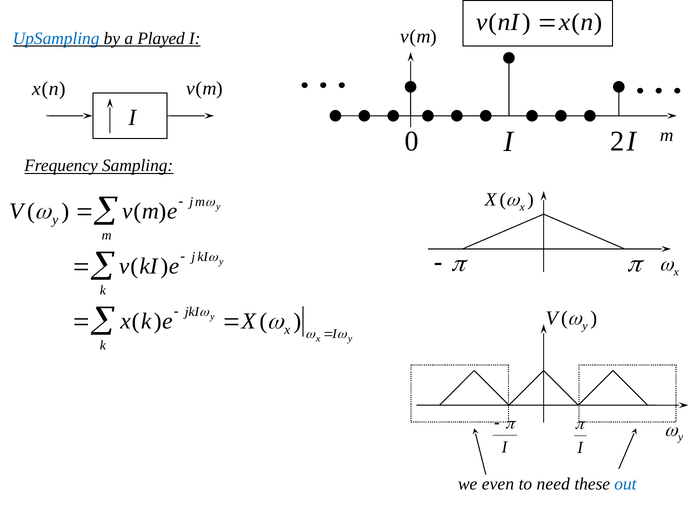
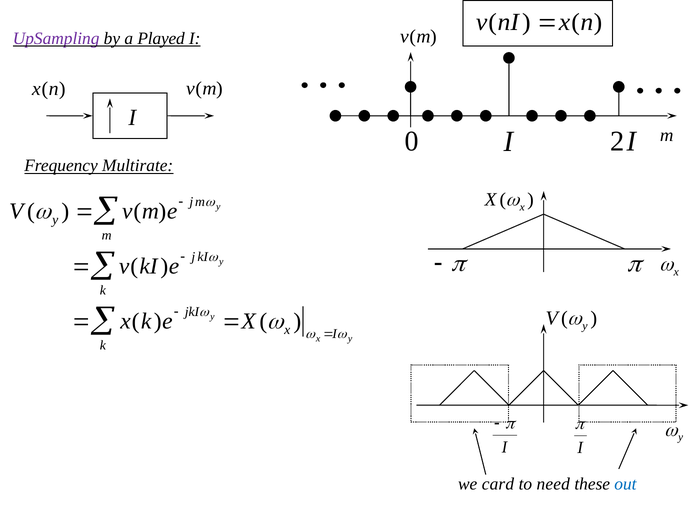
UpSampling colour: blue -> purple (56, 38)
Sampling: Sampling -> Multirate (138, 165)
even: even -> card (498, 484)
